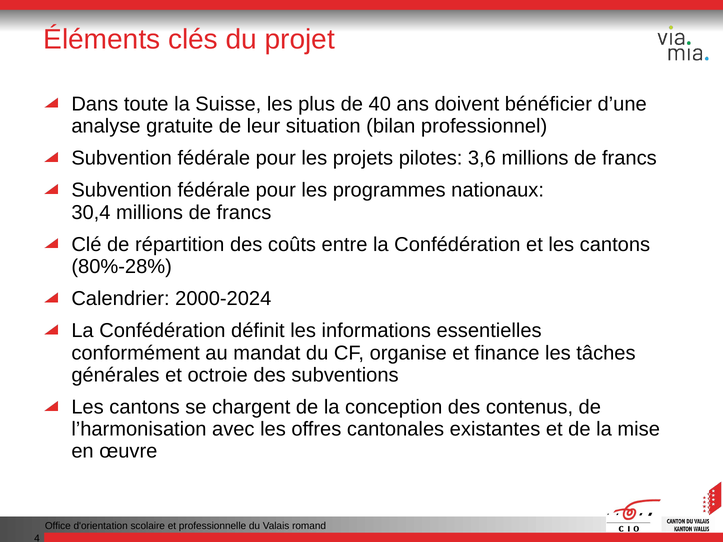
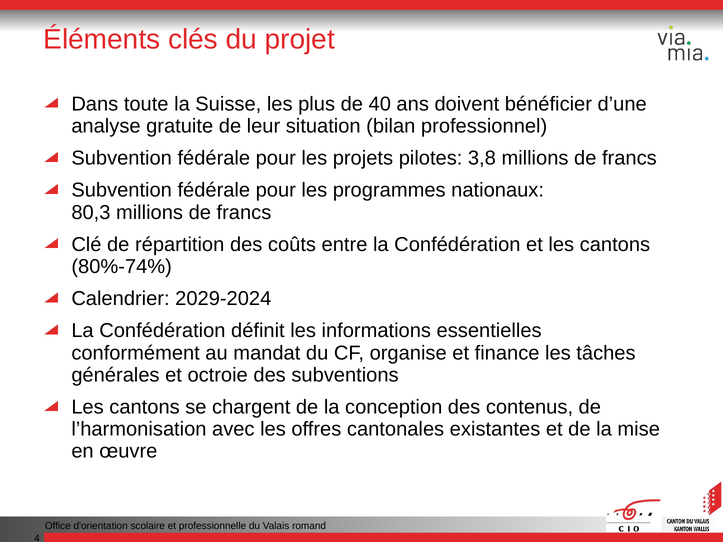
3,6: 3,6 -> 3,8 (482, 158)
30,4: 30,4 -> 80,3 (91, 212)
80%-28%: 80%-28% -> 80%-74% (122, 267)
2000-2024: 2000-2024 -> 2029-2024 (223, 299)
